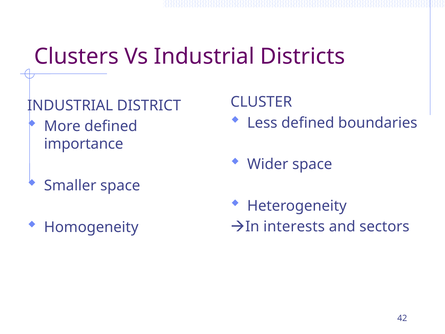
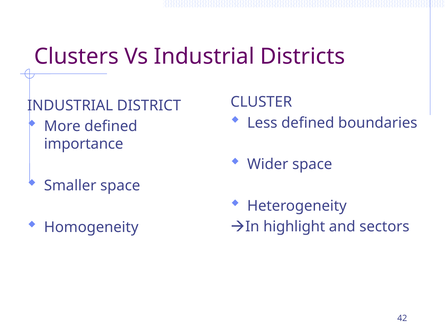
interests: interests -> highlight (294, 227)
